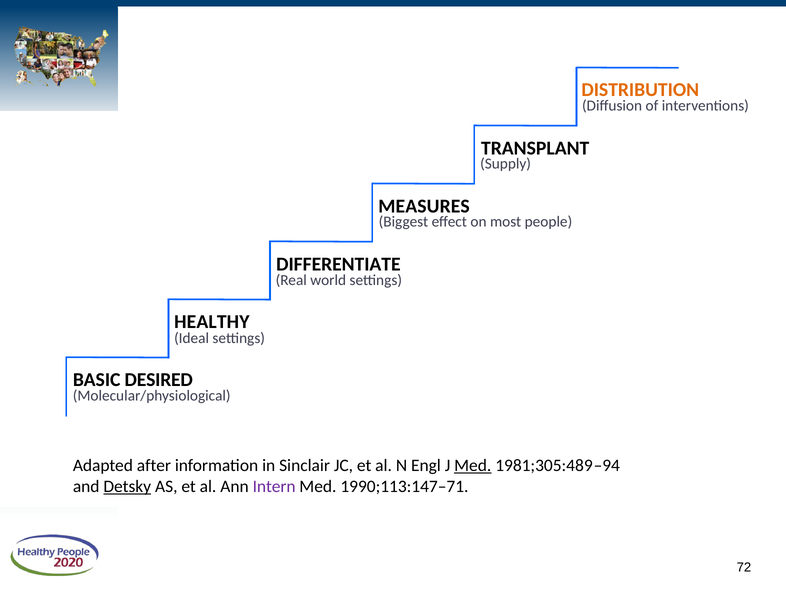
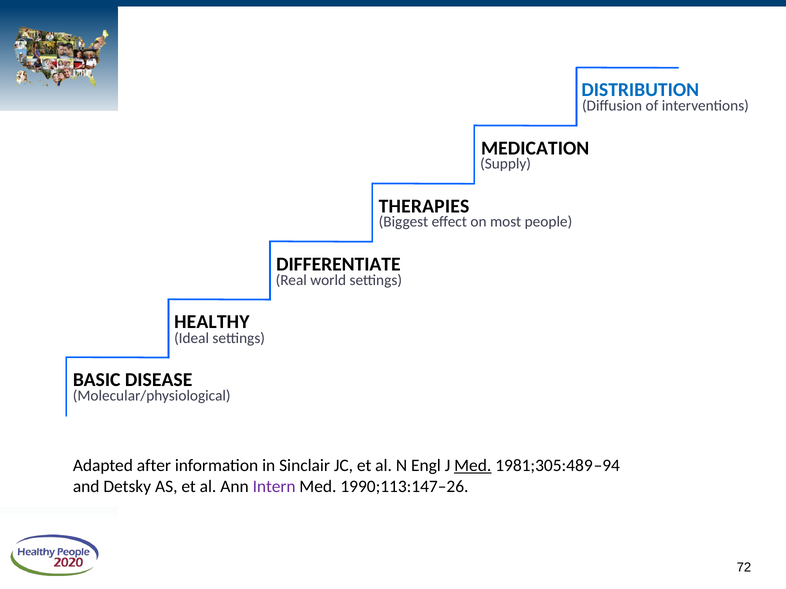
DISTRIBUTION colour: orange -> blue (640, 90)
TRANSPLANT: TRANSPLANT -> MEDICATION (535, 148)
MEASURES: MEASURES -> THERAPIES (424, 207)
DESIRED: DESIRED -> DISEASE (159, 380)
Detsky underline: present -> none (127, 487)
1990;113:147–71: 1990;113:147–71 -> 1990;113:147–26 (404, 487)
